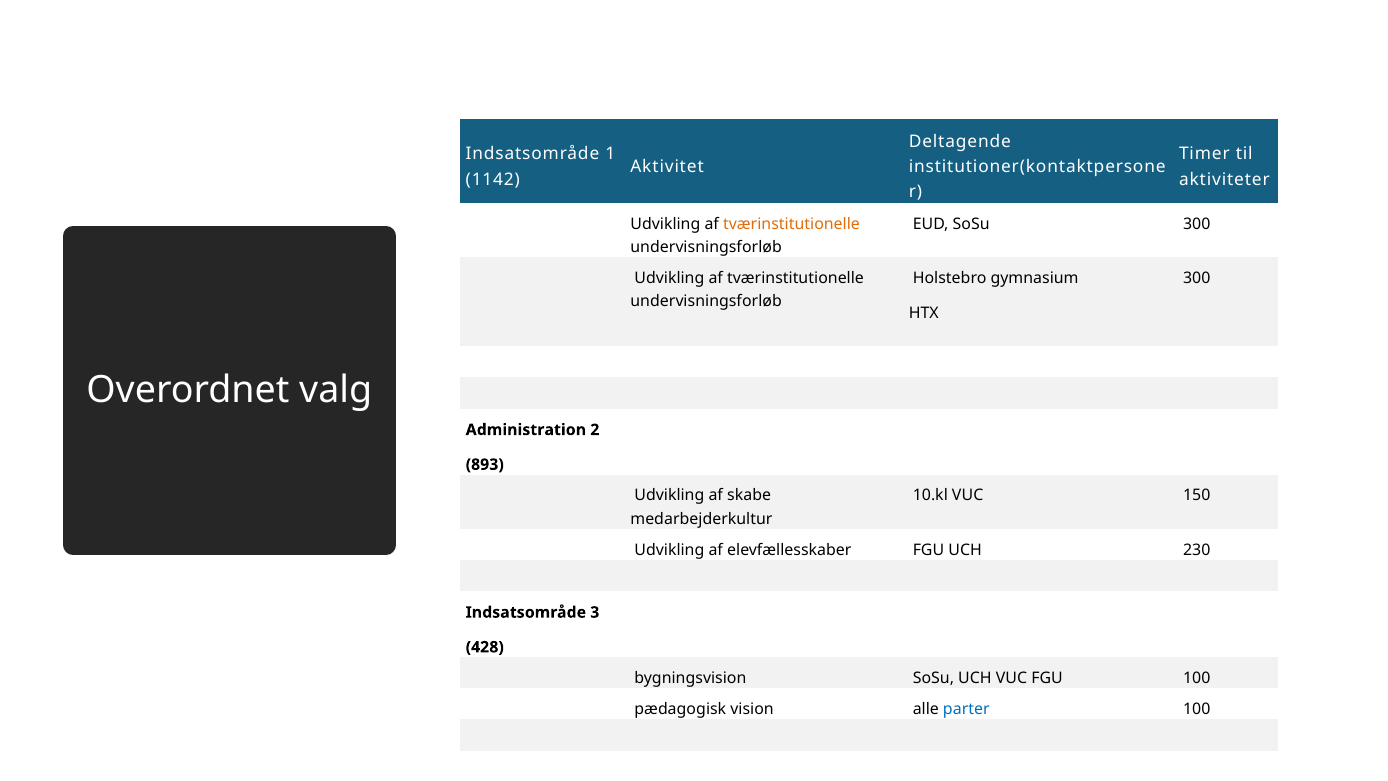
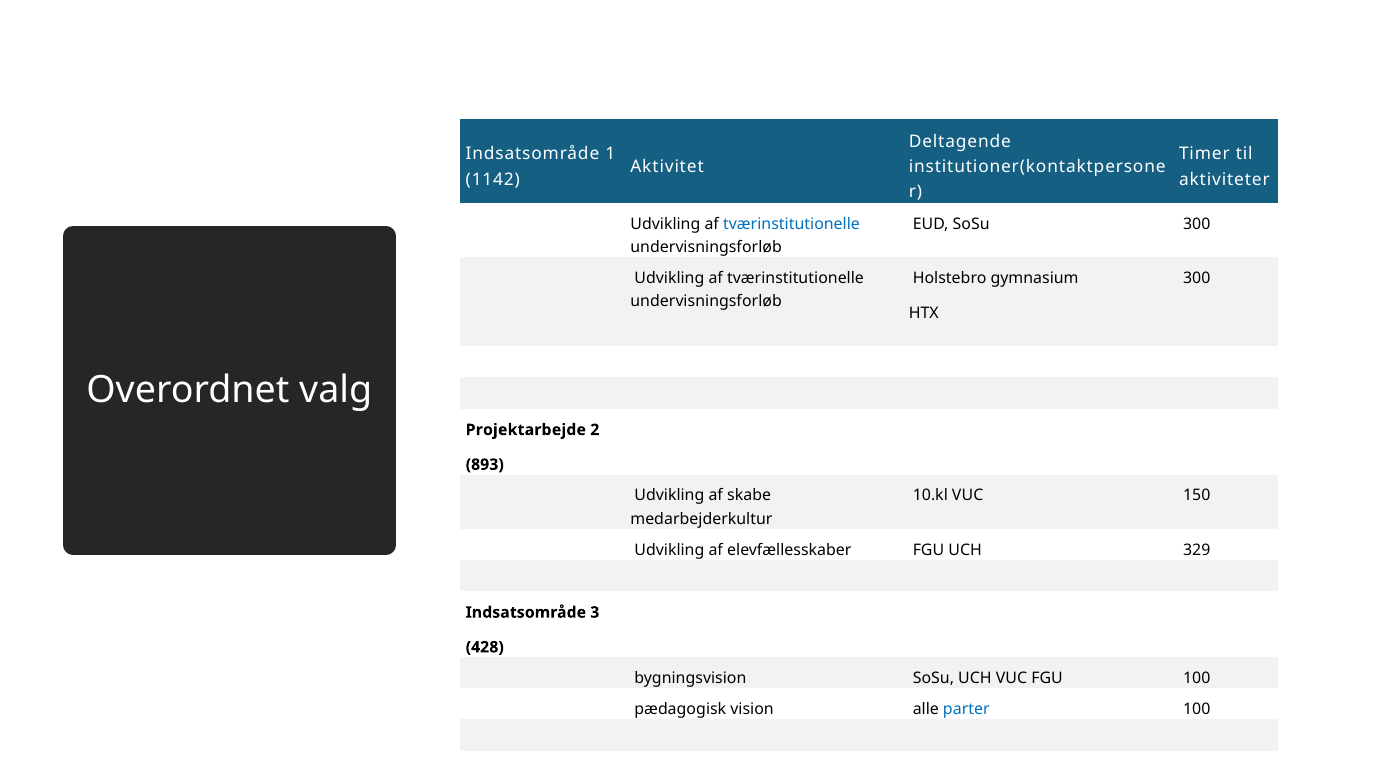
tværinstitutionelle colour: orange -> blue (792, 224)
Administration: Administration -> Projektarbejde (526, 430)
230: 230 -> 329 (1197, 550)
